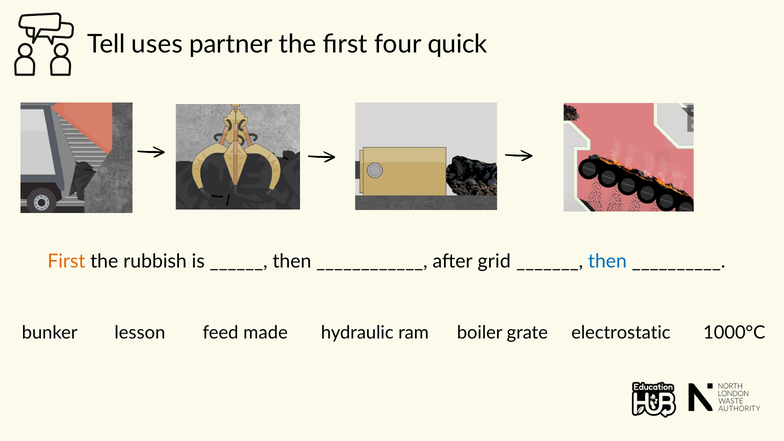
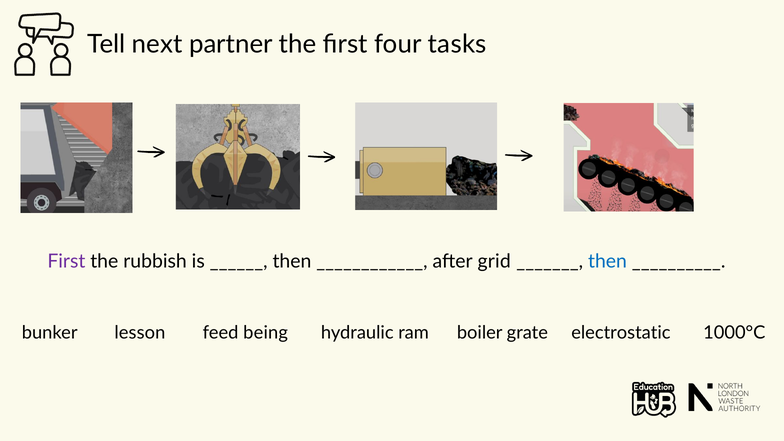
uses: uses -> next (157, 44)
quick: quick -> tasks (457, 44)
First colour: orange -> purple (66, 262)
made: made -> being (266, 333)
